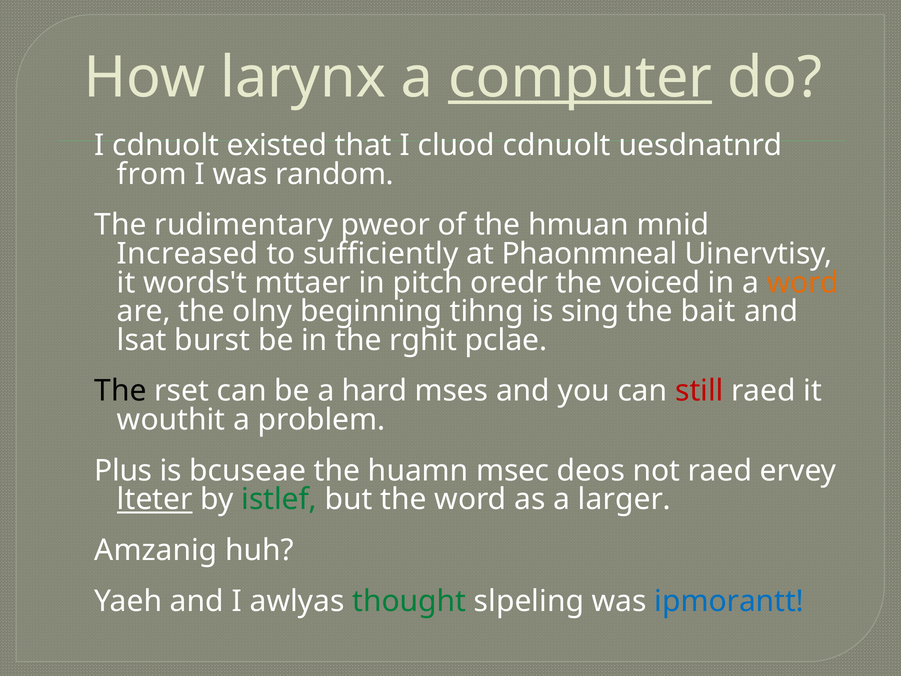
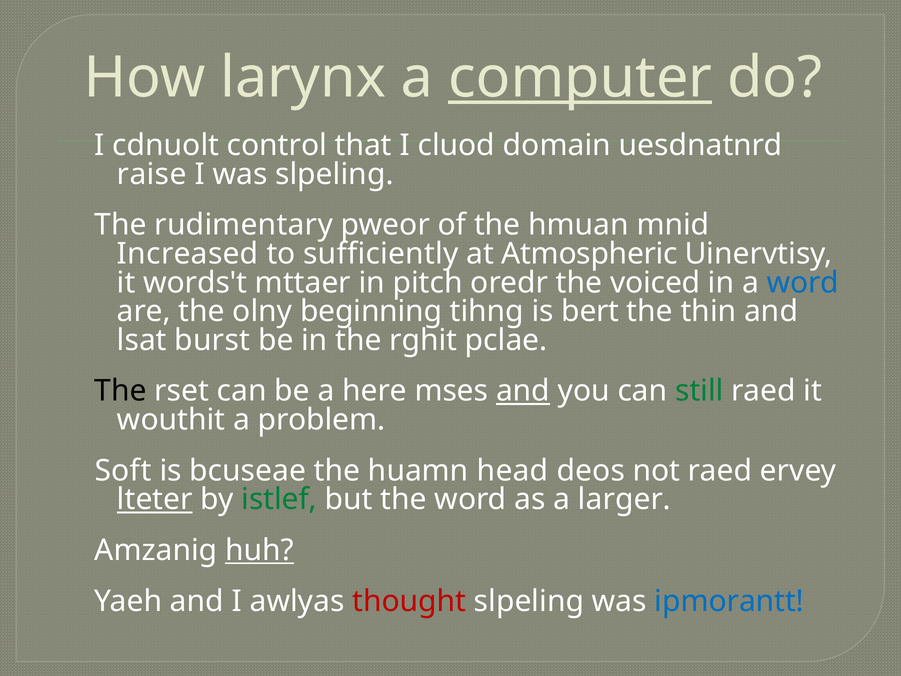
existed: existed -> control (277, 145)
cluod cdnuolt: cdnuolt -> domain (557, 145)
from: from -> raise (152, 174)
was random: random -> slpeling (334, 174)
Phaonmneal: Phaonmneal -> Atmospheric (589, 254)
word colour: orange -> blue (803, 282)
sing: sing -> bert (590, 311)
bait: bait -> thin (708, 311)
hard: hard -> here (374, 391)
and underline: none -> present (523, 391)
still colour: red -> green (699, 391)
Plus: Plus -> Soft (123, 471)
msec: msec -> head (513, 471)
huh underline: none -> present (260, 550)
thought colour: green -> red (409, 601)
